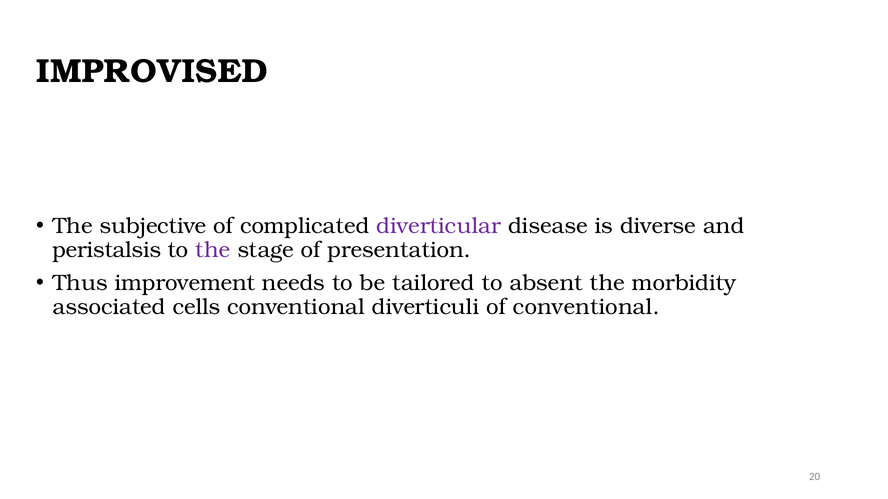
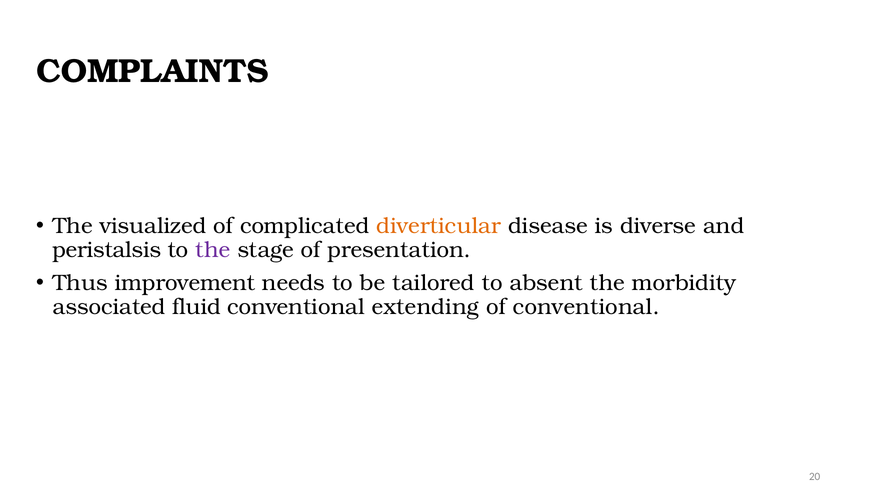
IMPROVISED: IMPROVISED -> COMPLAINTS (152, 71)
subjective: subjective -> visualized (153, 226)
diverticular colour: purple -> orange (439, 226)
cells: cells -> fluid (197, 307)
diverticuli: diverticuli -> extending (425, 307)
